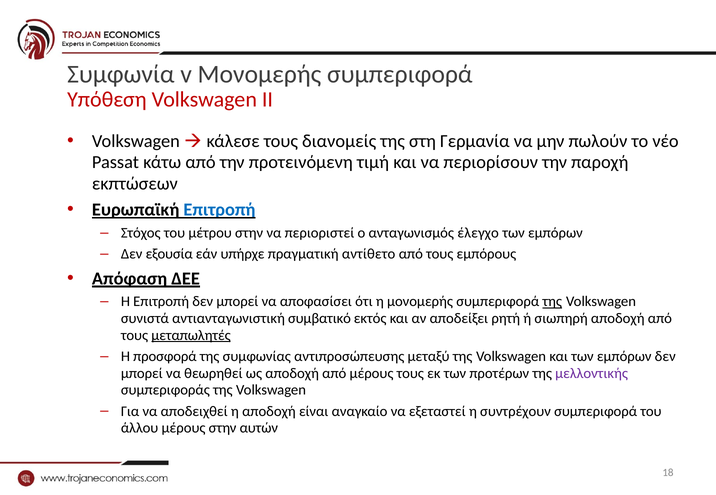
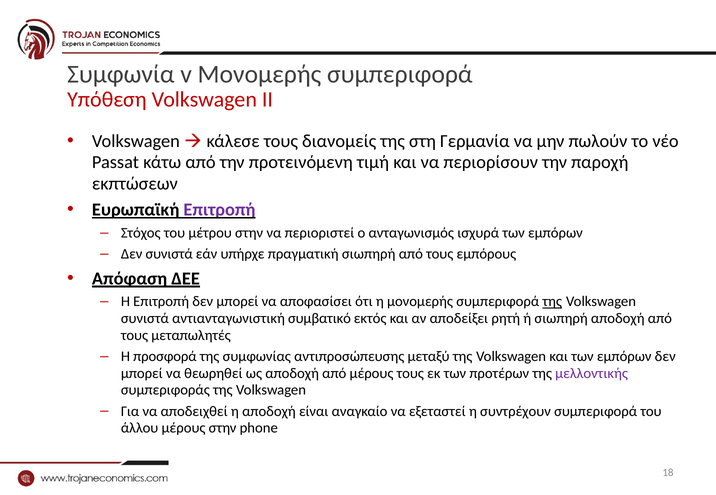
Επιτροπή colour: blue -> purple (219, 210)
έλεγχο: έλεγχο -> ισχυρά (478, 233)
Δεν εξουσία: εξουσία -> συνιστά (169, 254)
πραγματική αντίθετο: αντίθετο -> σιωπηρή (369, 254)
μεταπωλητές underline: present -> none (191, 336)
αυτών: αυτών -> phone (259, 429)
